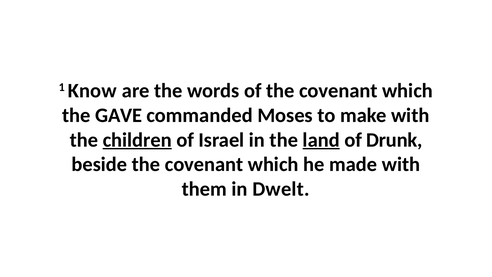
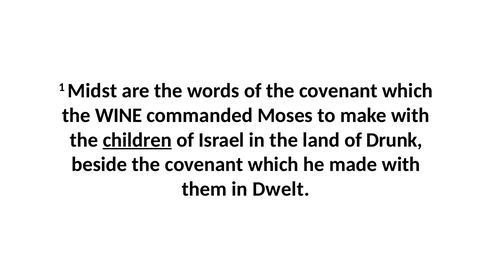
Know: Know -> Midst (92, 91)
GAVE: GAVE -> WINE (119, 115)
land underline: present -> none (321, 140)
